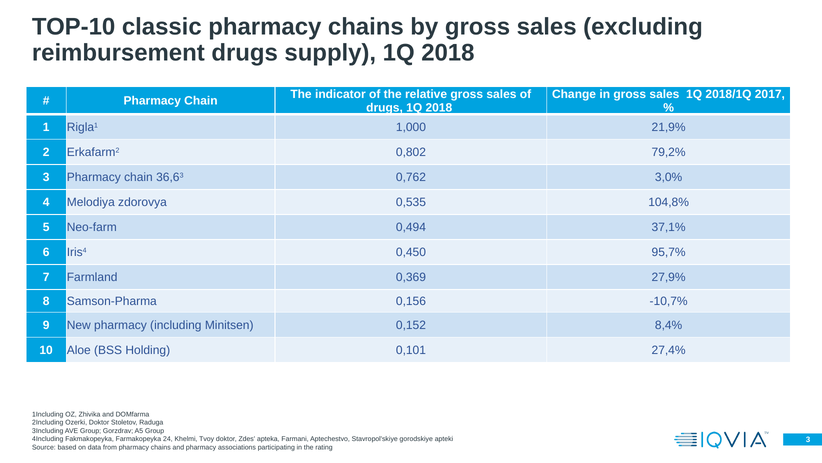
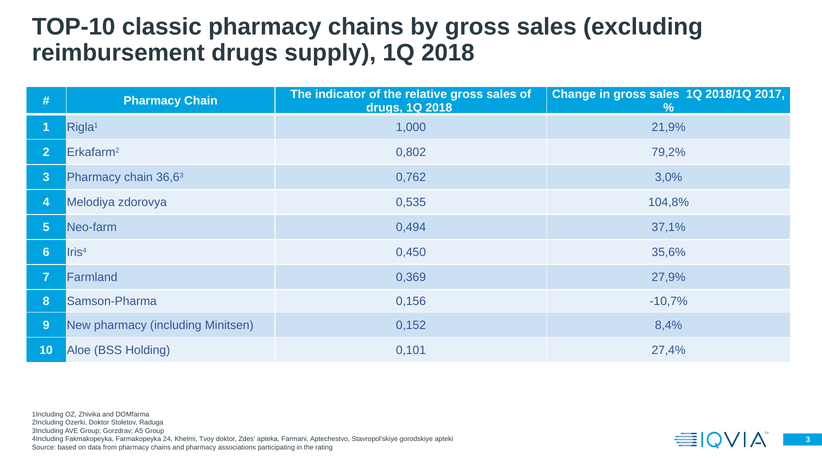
95,7%: 95,7% -> 35,6% (669, 252)
